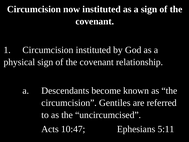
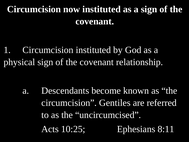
10:47: 10:47 -> 10:25 (73, 129)
5:11: 5:11 -> 8:11 (166, 129)
